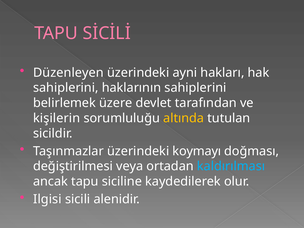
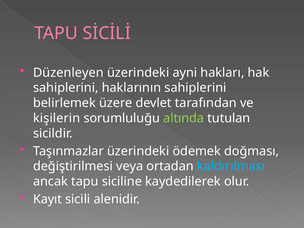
altında colour: yellow -> light green (184, 118)
koymayı: koymayı -> ödemek (197, 151)
Ilgisi: Ilgisi -> Kayıt (48, 199)
